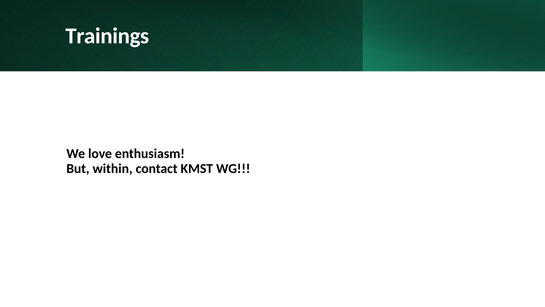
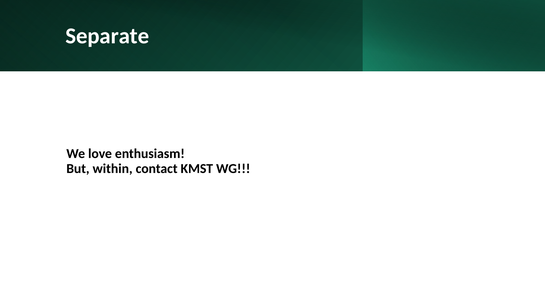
Trainings: Trainings -> Separate (107, 36)
